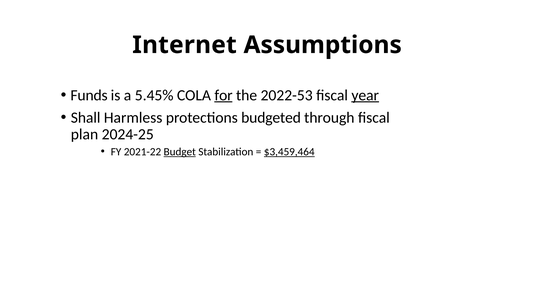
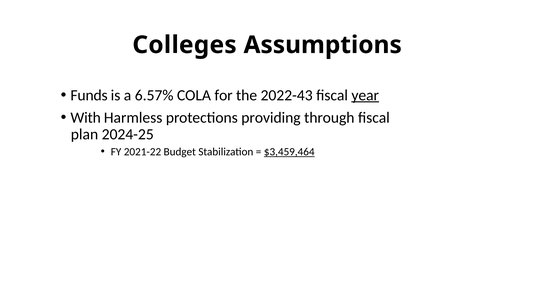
Internet: Internet -> Colleges (185, 45)
5.45%: 5.45% -> 6.57% (154, 95)
for underline: present -> none (224, 95)
2022-53: 2022-53 -> 2022-43 (287, 95)
Shall: Shall -> With (86, 117)
budgeted: budgeted -> providing (271, 117)
Budget underline: present -> none (180, 151)
